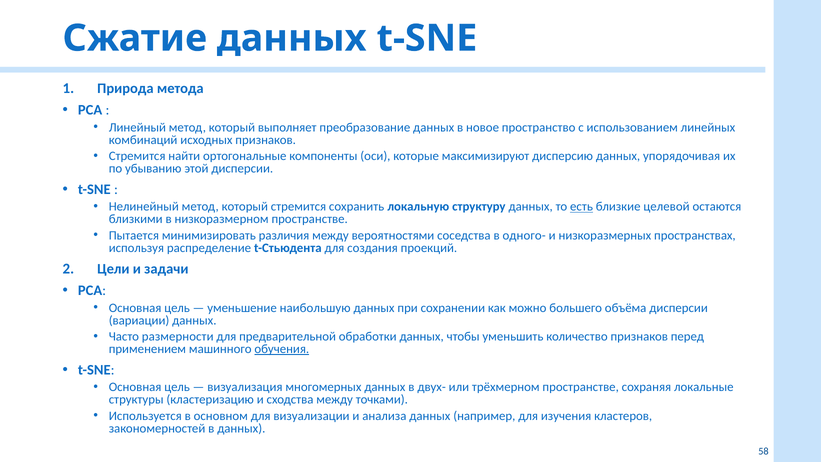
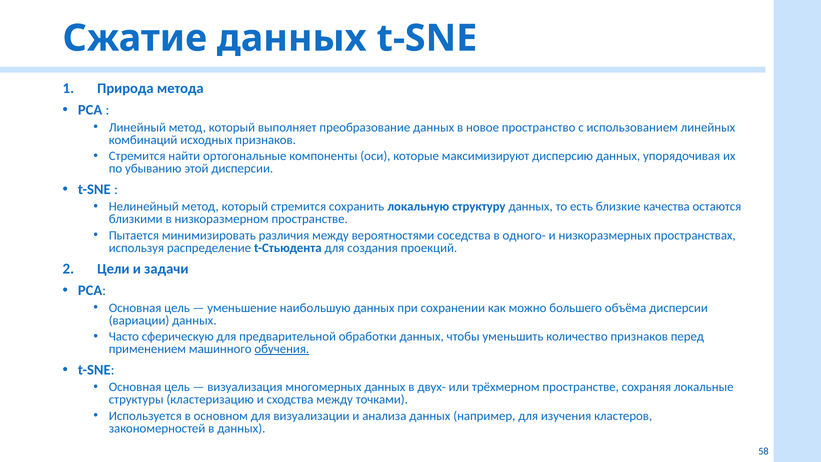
есть underline: present -> none (582, 207)
целевой: целевой -> качества (667, 207)
размерности: размерности -> сферическую (178, 336)
